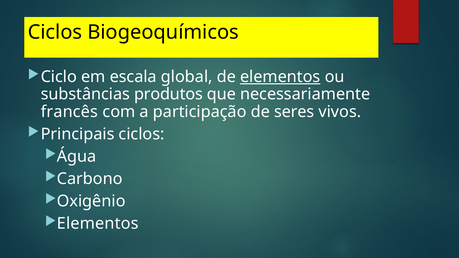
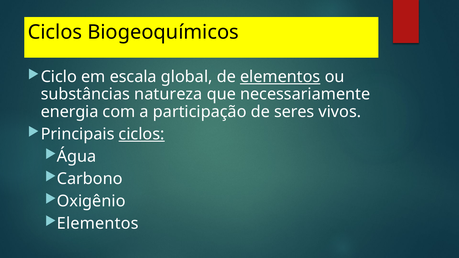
produtos: produtos -> natureza (168, 94)
francês: francês -> energia (70, 112)
ciclos underline: none -> present (142, 134)
